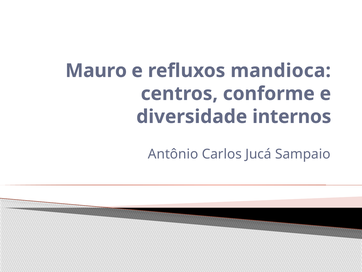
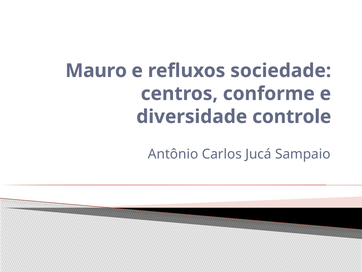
mandioca: mandioca -> sociedade (281, 71)
internos: internos -> controle (292, 116)
